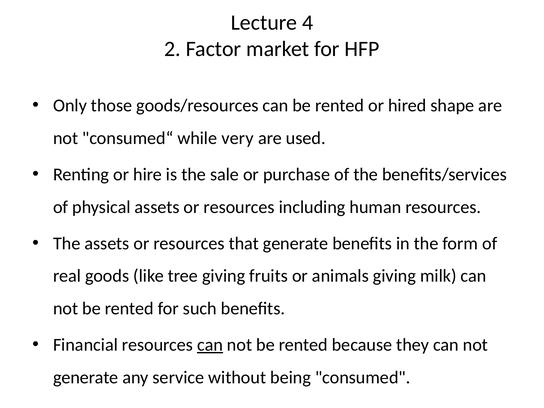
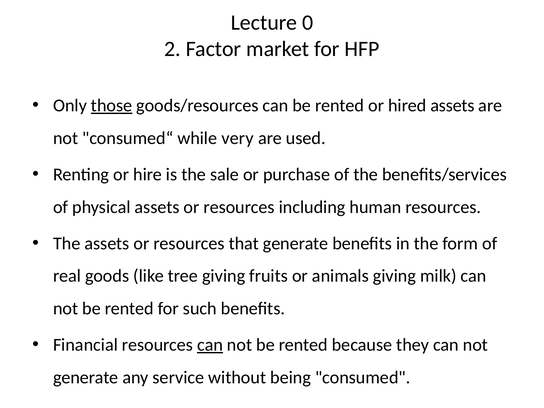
4: 4 -> 0 (308, 23)
those underline: none -> present (112, 106)
hired shape: shape -> assets (452, 106)
